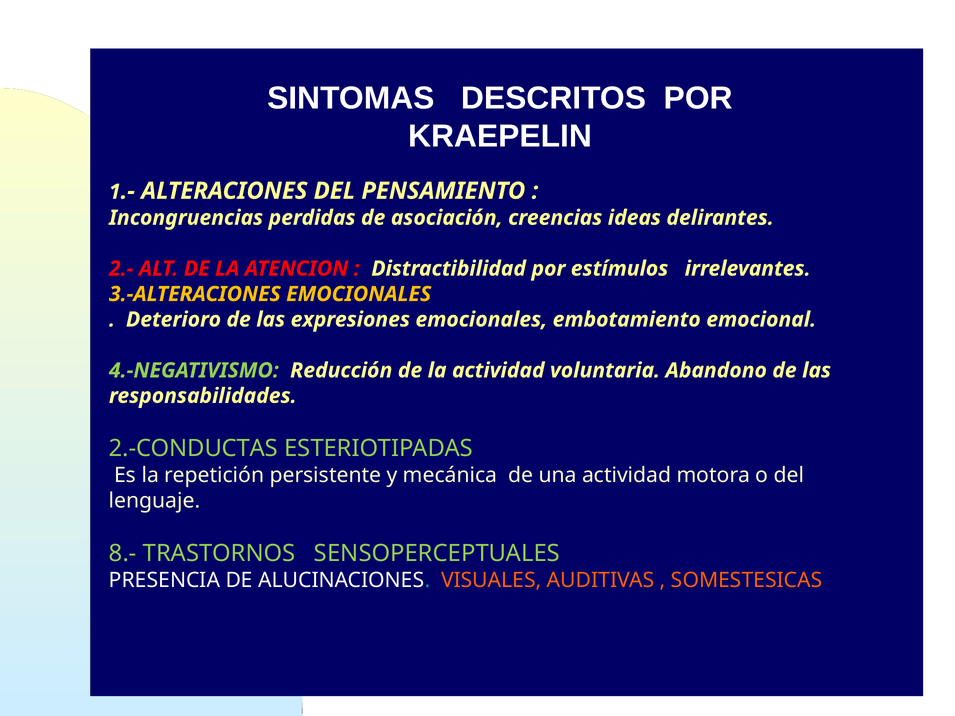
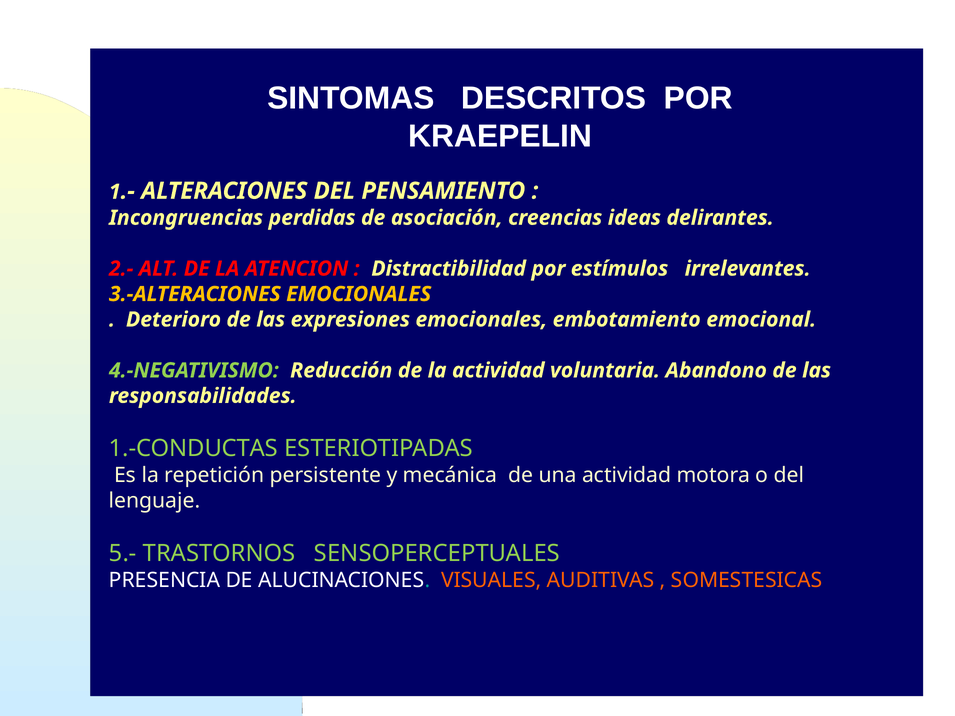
2.-CONDUCTAS: 2.-CONDUCTAS -> 1.-CONDUCTAS (193, 449)
8.-: 8.- -> 5.- (123, 554)
